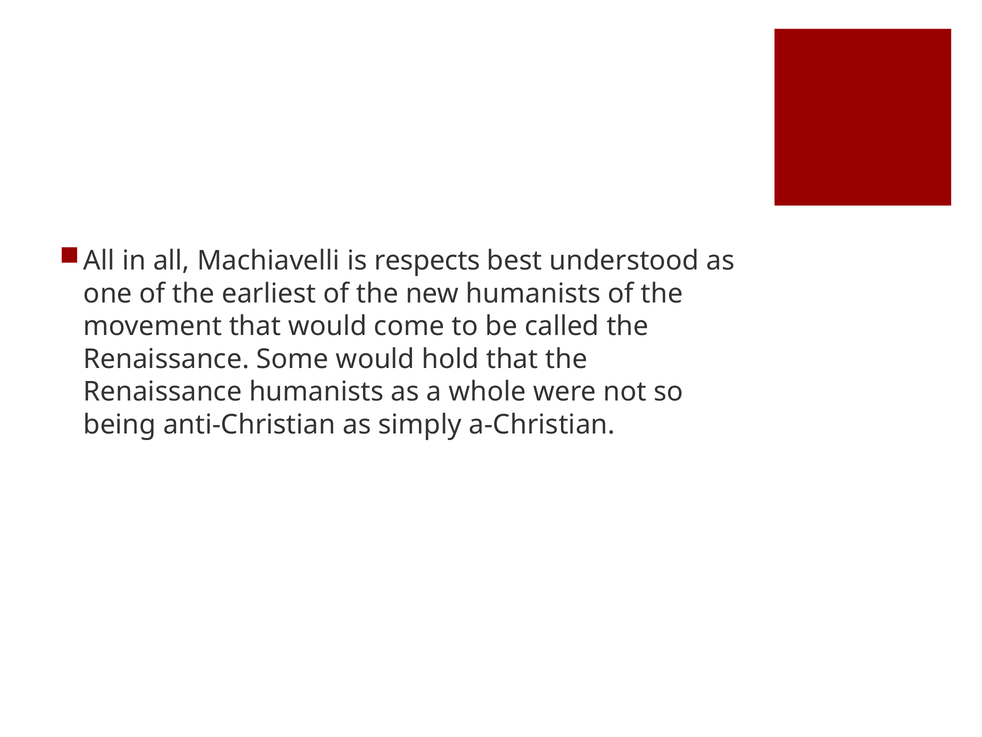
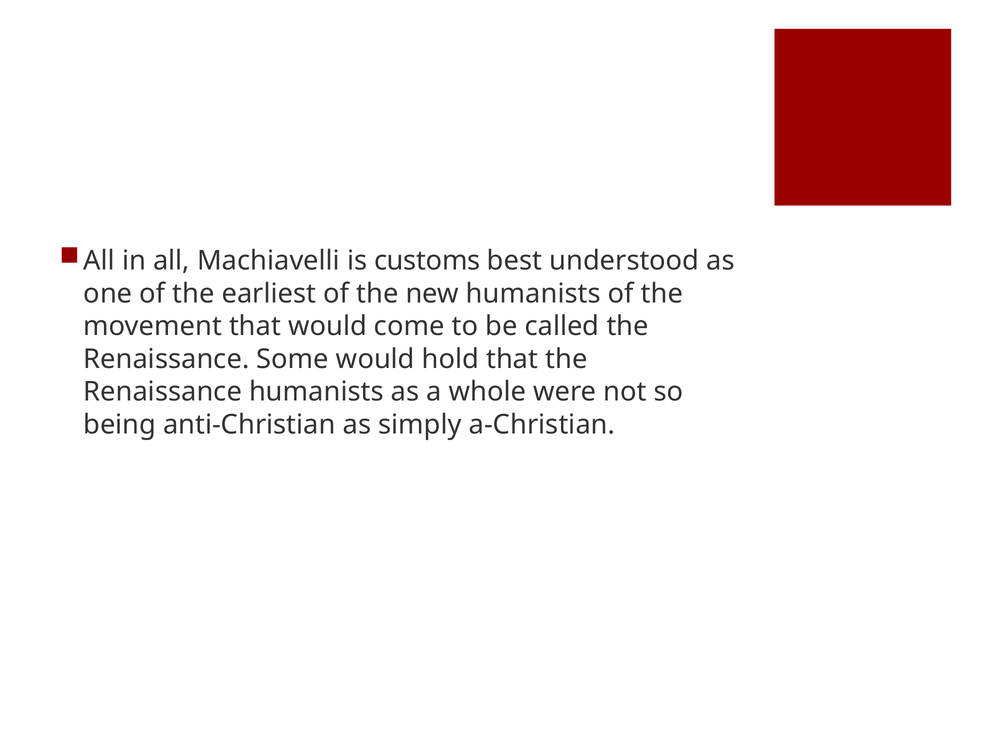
respects: respects -> customs (427, 261)
